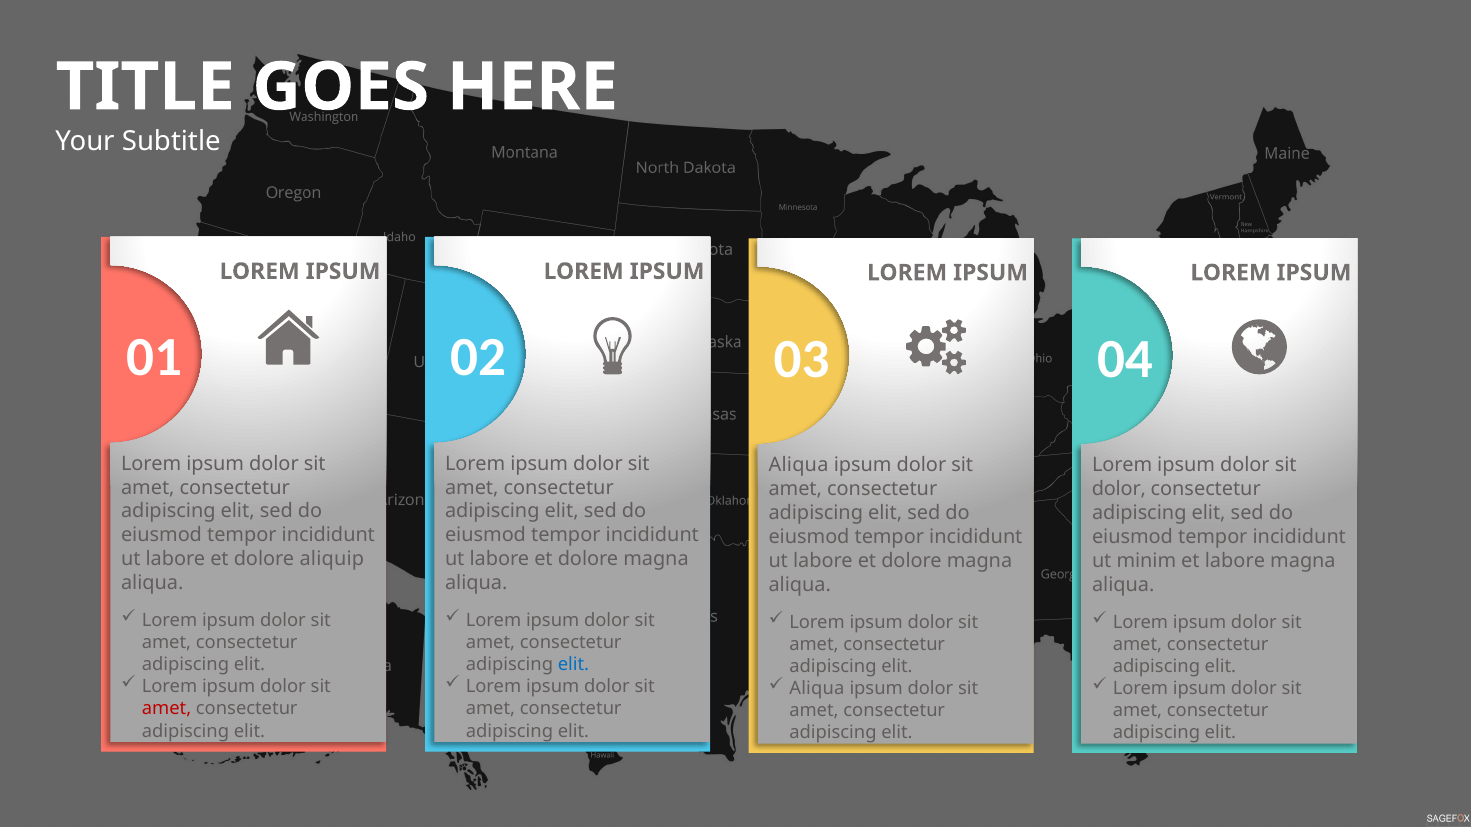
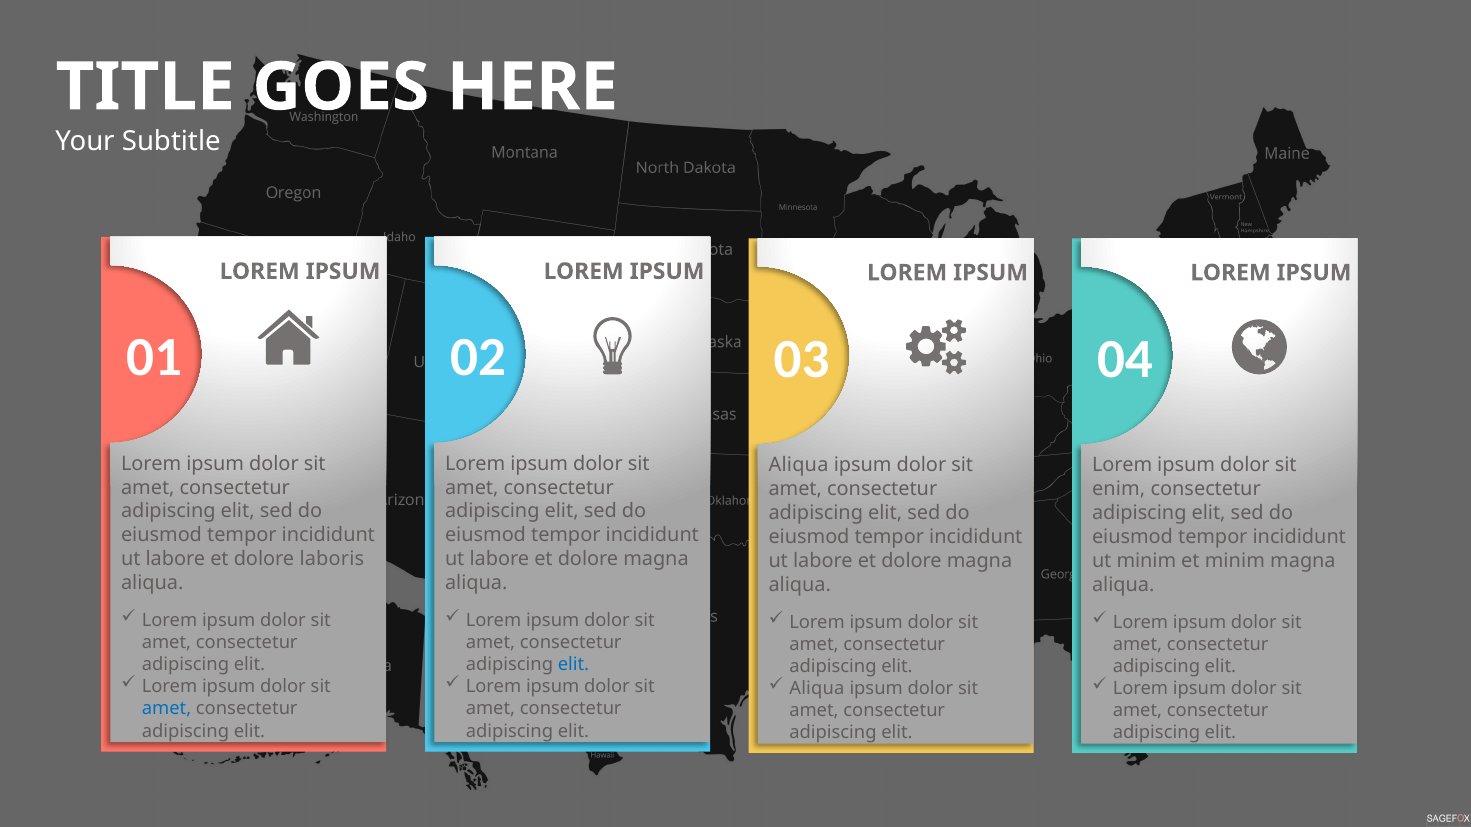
dolor: dolor -> enim (1119, 489)
aliquip: aliquip -> laboris (332, 560)
et labore: labore -> minim (1235, 561)
amet colour: red -> blue (166, 709)
